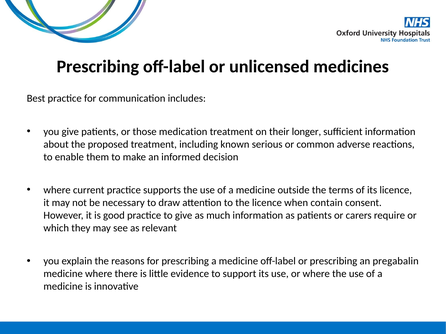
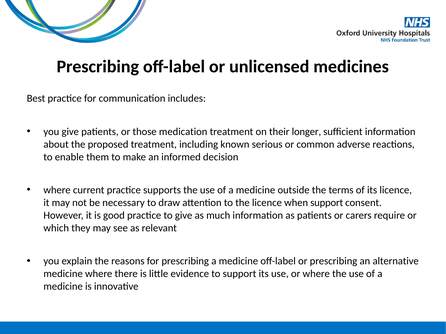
when contain: contain -> support (327, 203)
pregabalin: pregabalin -> alternative (396, 261)
